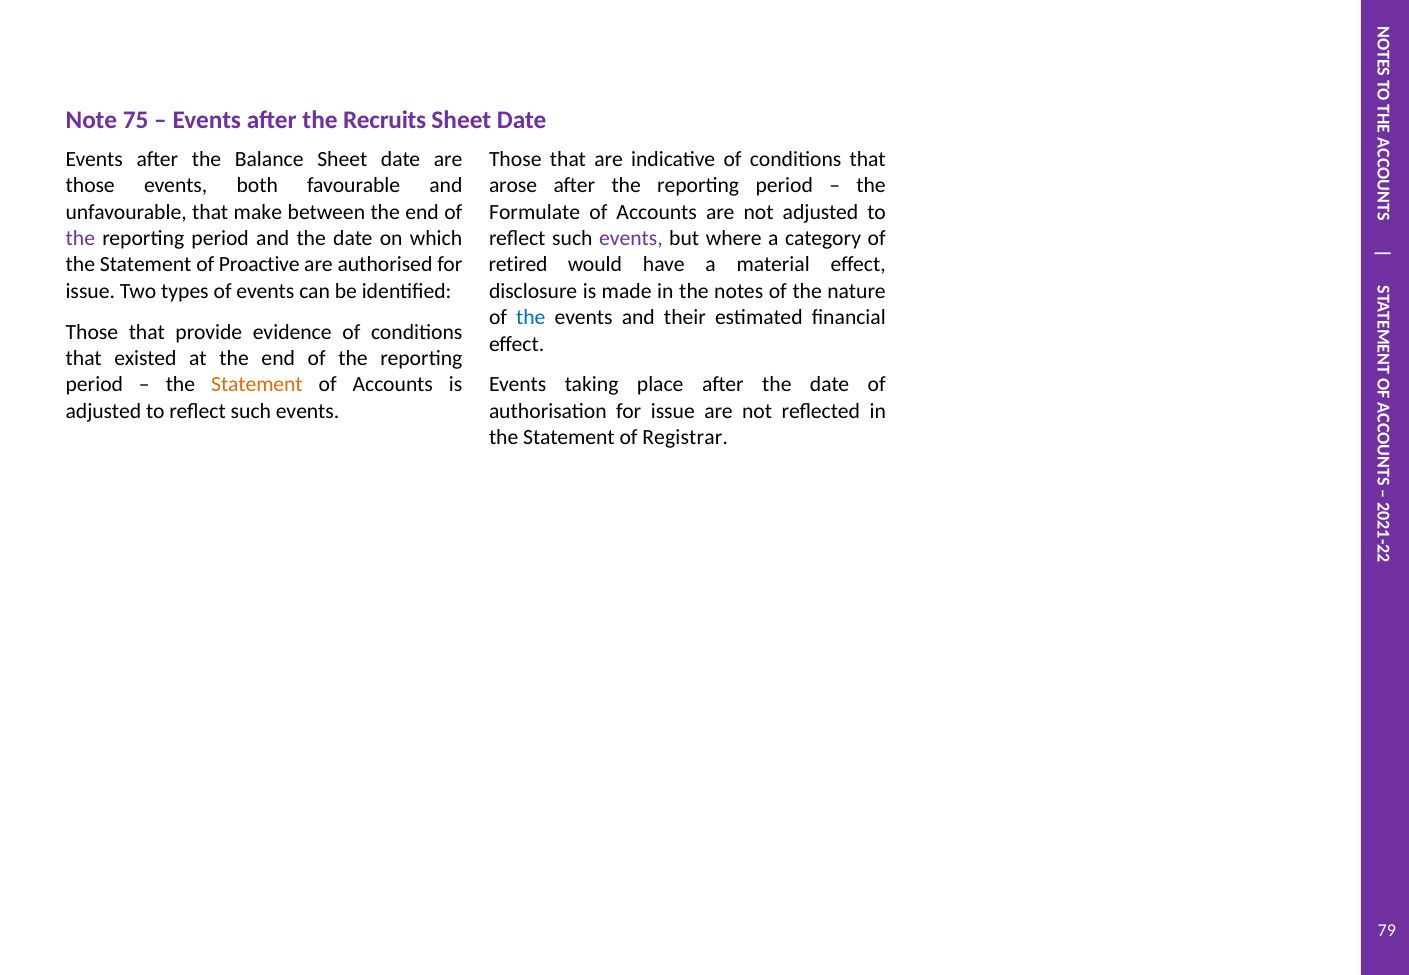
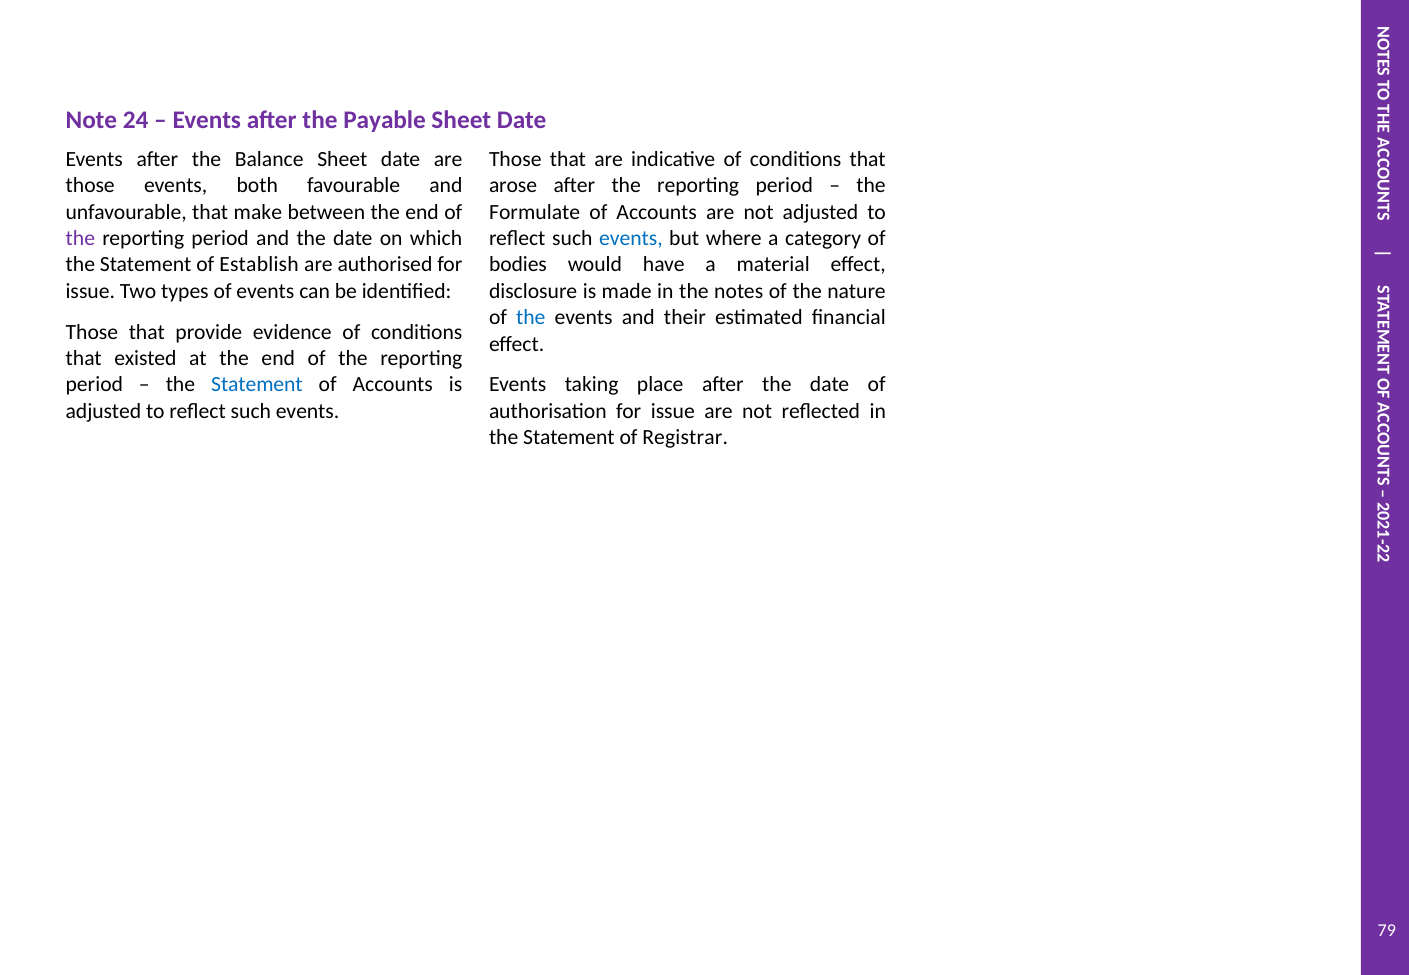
75: 75 -> 24 (136, 120)
Recruits: Recruits -> Payable (385, 120)
events colour: purple -> blue (631, 238)
Proactive: Proactive -> Establish (259, 265)
retired: retired -> bodies (518, 265)
Statement colour: orange -> blue (257, 385)
